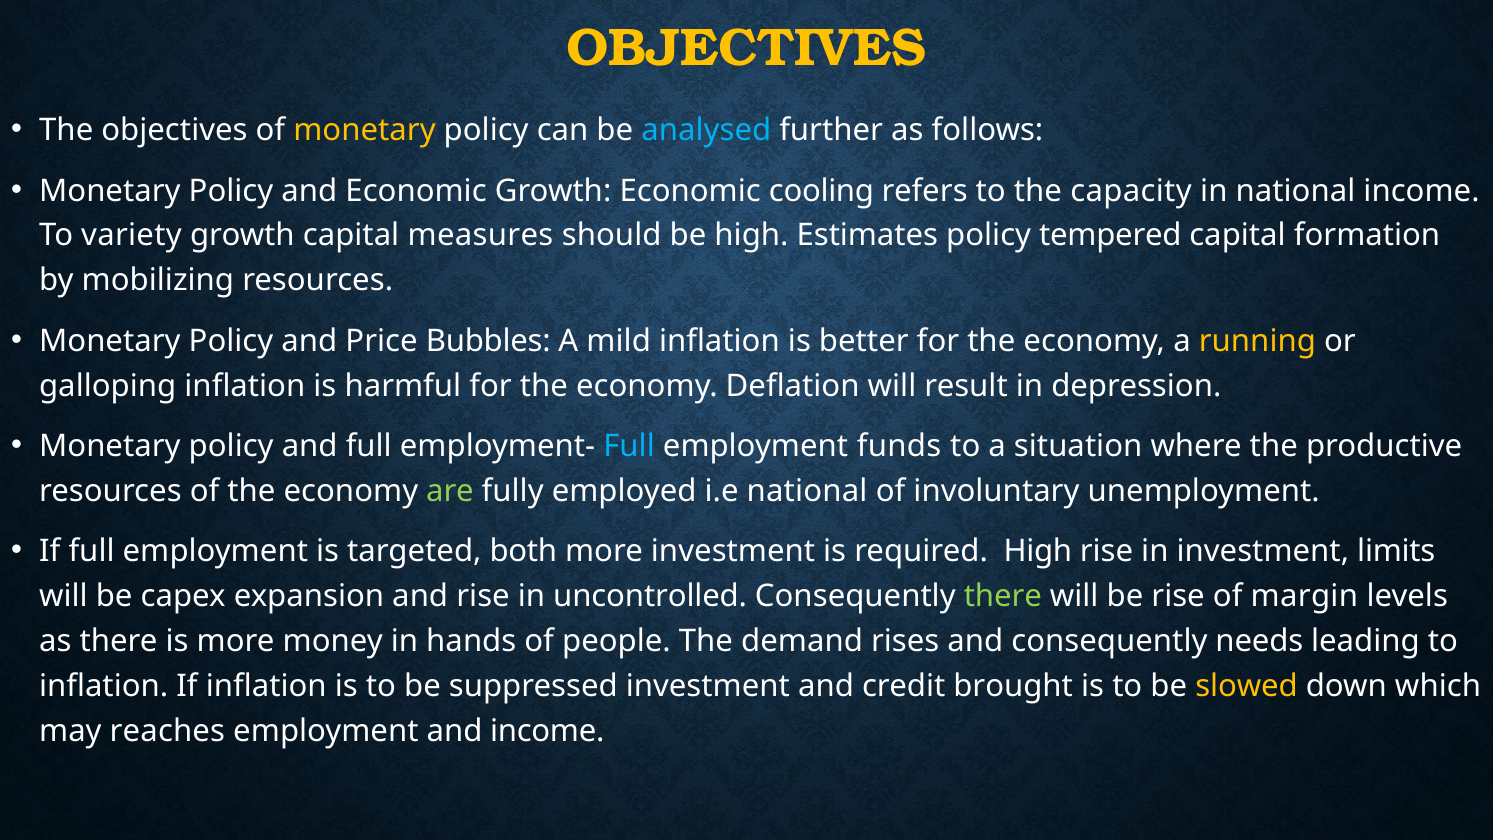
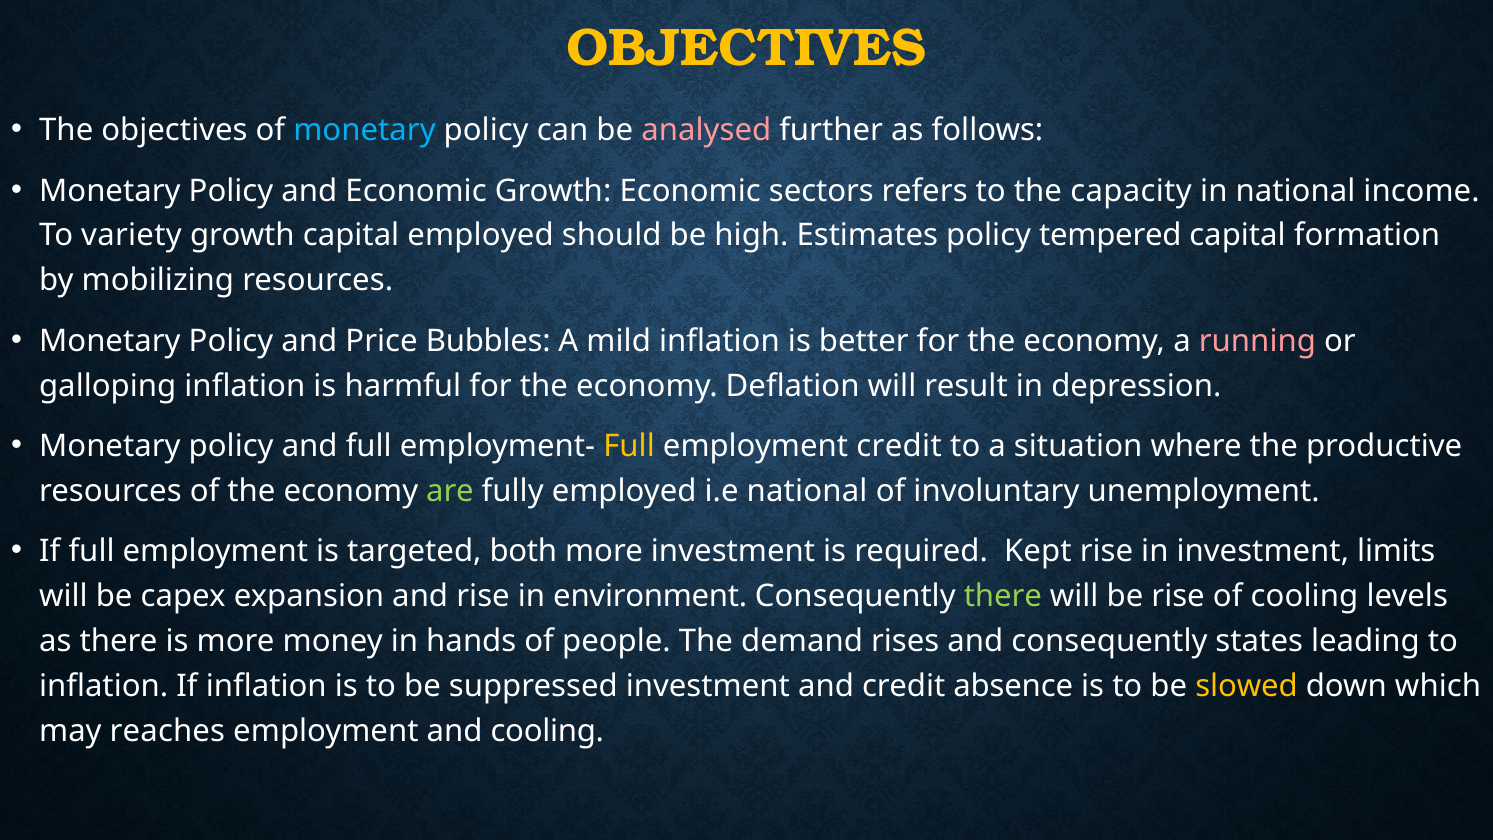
monetary colour: yellow -> light blue (364, 130)
analysed colour: light blue -> pink (706, 130)
cooling: cooling -> sectors (821, 191)
capital measures: measures -> employed (481, 236)
running colour: yellow -> pink (1257, 341)
Full colour: light blue -> yellow (629, 446)
employment funds: funds -> credit (899, 446)
required High: High -> Kept (1038, 551)
uncontrolled: uncontrolled -> environment (650, 596)
of margin: margin -> cooling (1304, 596)
needs: needs -> states (1259, 641)
brought: brought -> absence (1013, 686)
and income: income -> cooling (547, 731)
